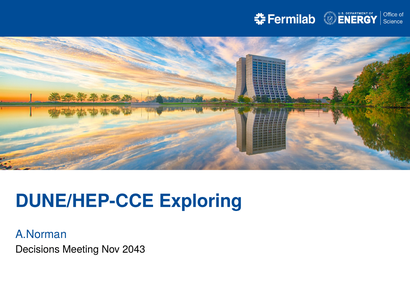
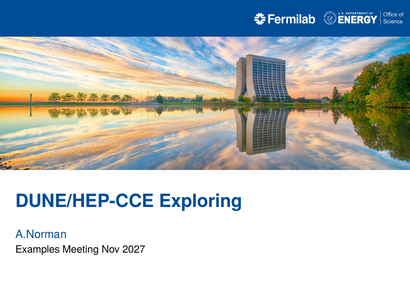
Decisions: Decisions -> Examples (38, 249)
2043: 2043 -> 2027 (134, 249)
